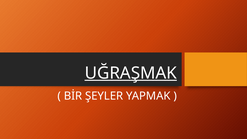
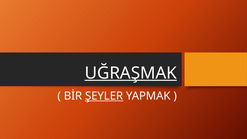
ŞEYLER underline: none -> present (104, 96)
